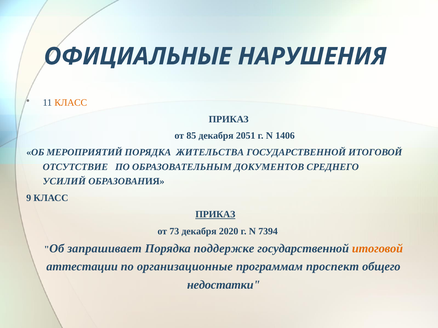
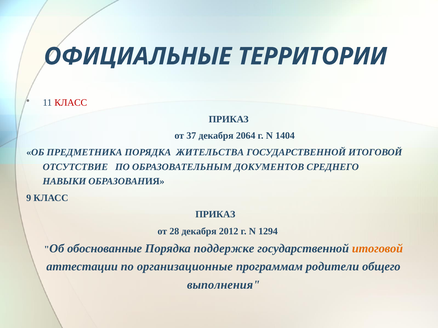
НАРУШЕНИЯ: НАРУШЕНИЯ -> ТЕРРИТОРИИ (312, 56)
КЛАСС colour: orange -> red (71, 103)
85: 85 -> 37 (191, 136)
2051: 2051 -> 2064 (246, 136)
1406: 1406 -> 1404 (285, 136)
МЕРОПРИЯТИЙ: МЕРОПРИЯТИЙ -> ПРЕДМЕТНИКА (84, 152)
УСИЛИЙ: УСИЛИЙ -> НАВЫКИ (64, 182)
ПРИКАЗ underline: present -> none (215, 215)
73: 73 -> 28 (174, 232)
2020: 2020 -> 2012 (229, 232)
7394: 7394 -> 1294 (268, 232)
запрашивает: запрашивает -> обоснованные (105, 249)
проспект: проспект -> родители (333, 267)
недостатки: недостатки -> выполнения (223, 285)
